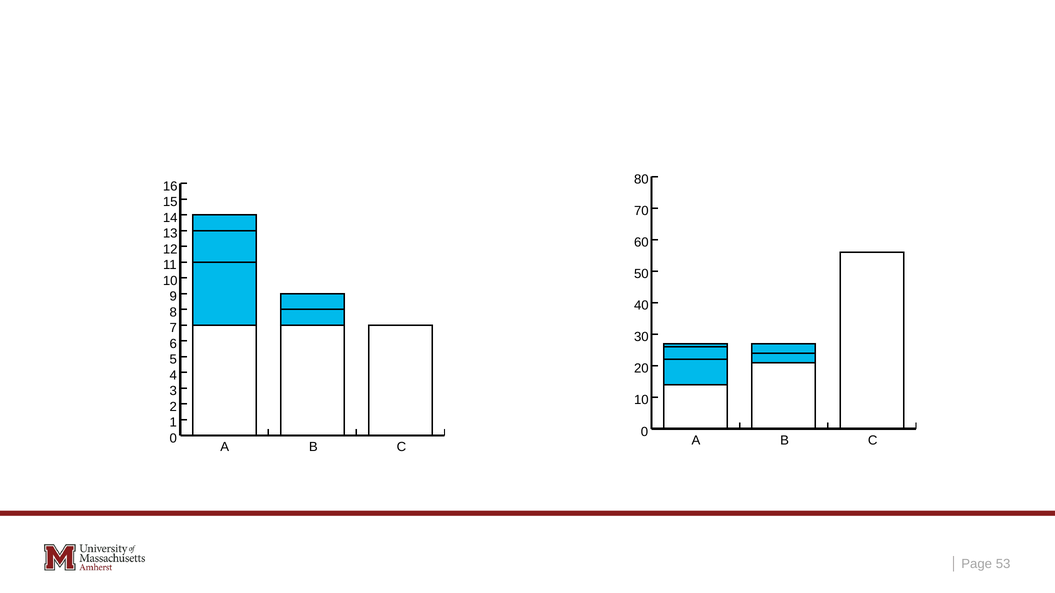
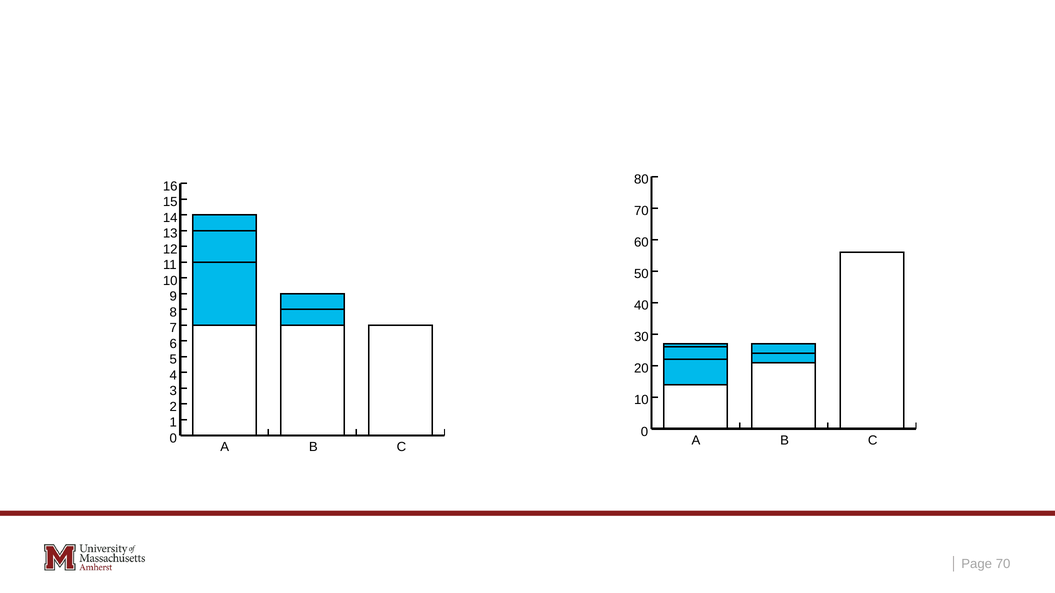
Page 53: 53 -> 70 (1003, 564)
